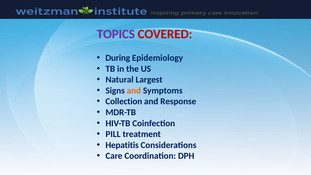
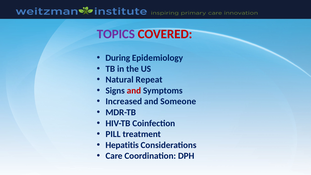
Largest: Largest -> Repeat (149, 80)
and colour: orange -> red (134, 91)
Collection: Collection -> Increased (124, 101)
Response: Response -> Someone (178, 101)
